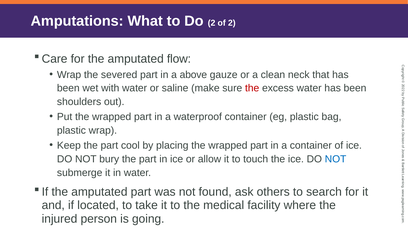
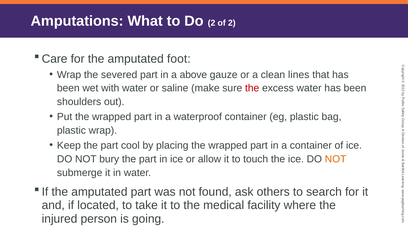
flow: flow -> foot (179, 59)
neck: neck -> lines (299, 74)
NOT colour: blue -> orange (336, 159)
